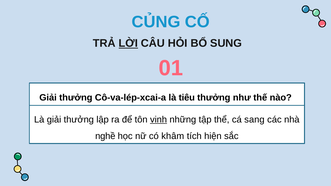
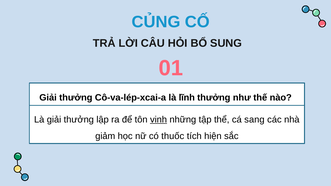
LỜI underline: present -> none (128, 43)
tiêu: tiêu -> lĩnh (187, 98)
nghề: nghề -> giảm (105, 136)
khâm: khâm -> thuốc (173, 136)
